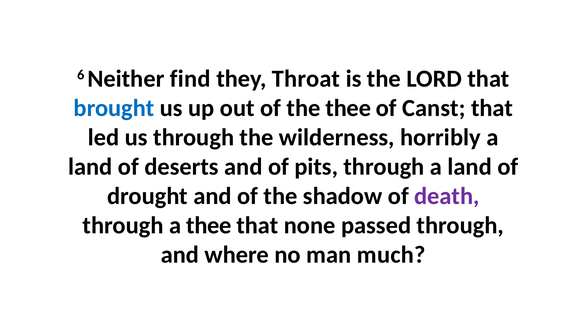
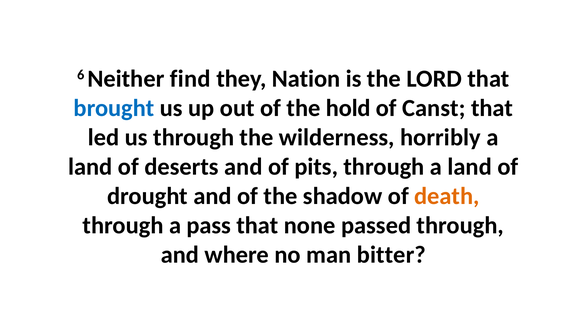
Throat: Throat -> Nation (306, 79)
the thee: thee -> hold (348, 108)
death colour: purple -> orange (447, 196)
a thee: thee -> pass (209, 225)
much: much -> bitter (391, 255)
